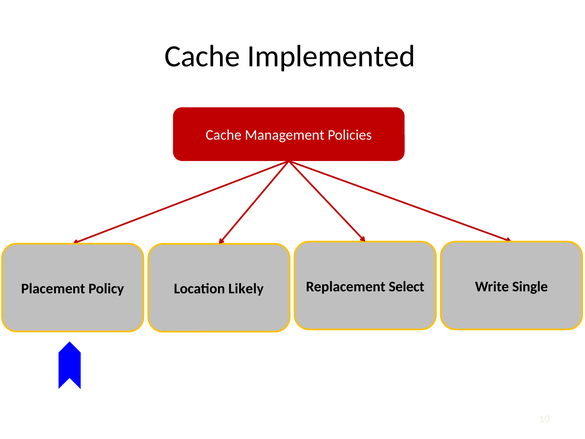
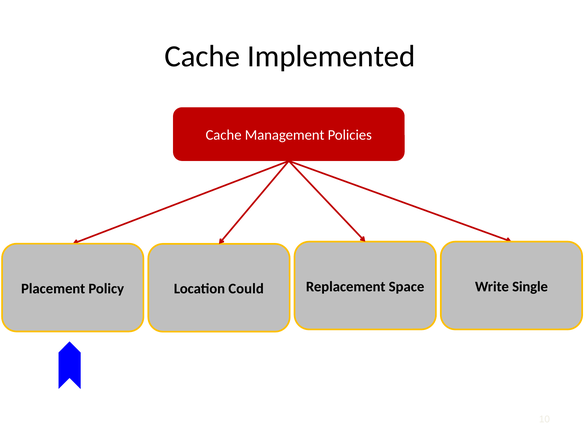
Likely: Likely -> Could (246, 289)
Select: Select -> Space (406, 286)
